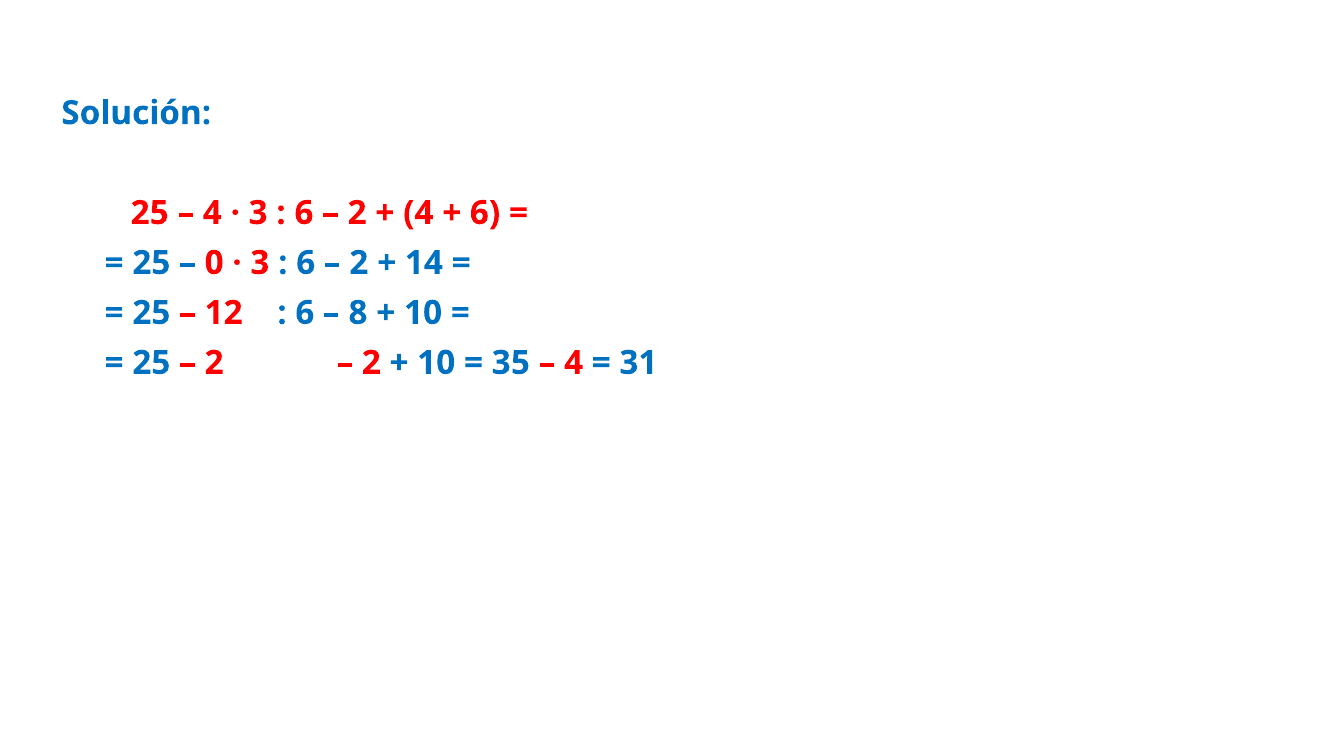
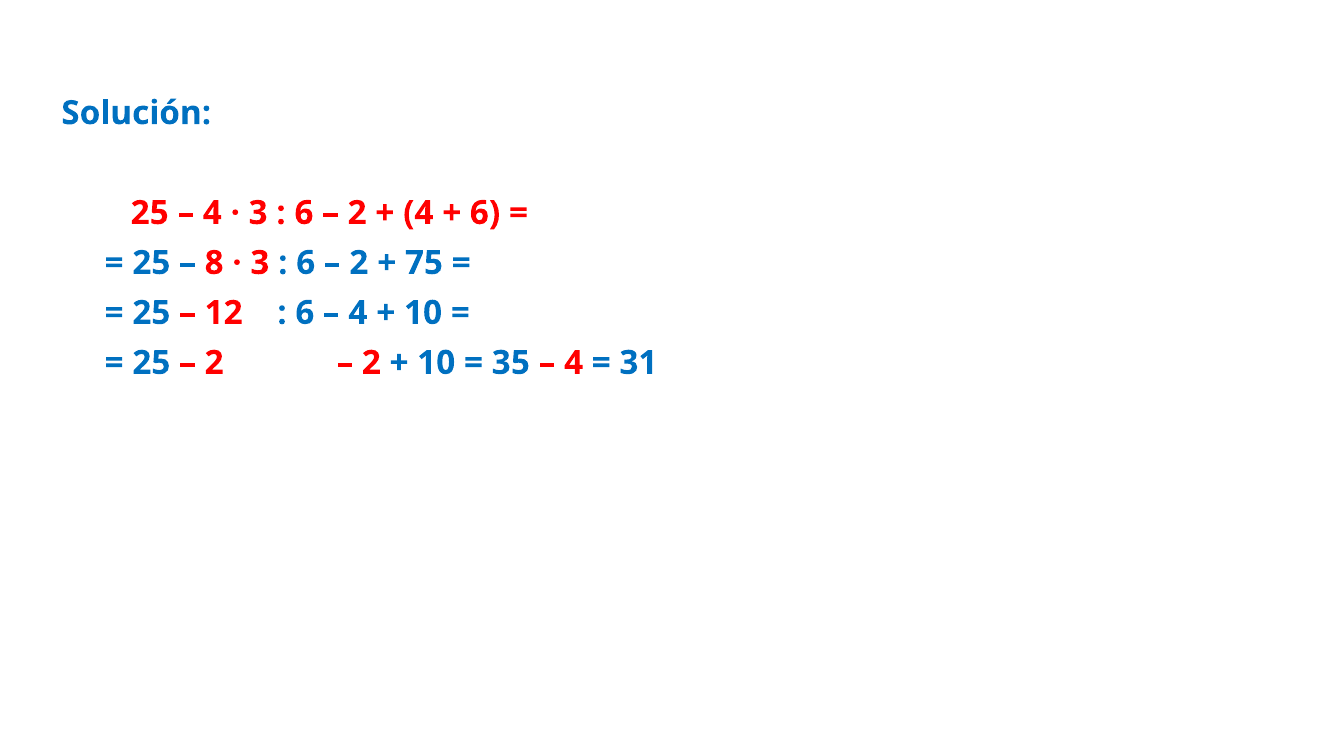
0: 0 -> 8 (214, 263)
14: 14 -> 75 (424, 263)
8: 8 -> 4 (358, 313)
